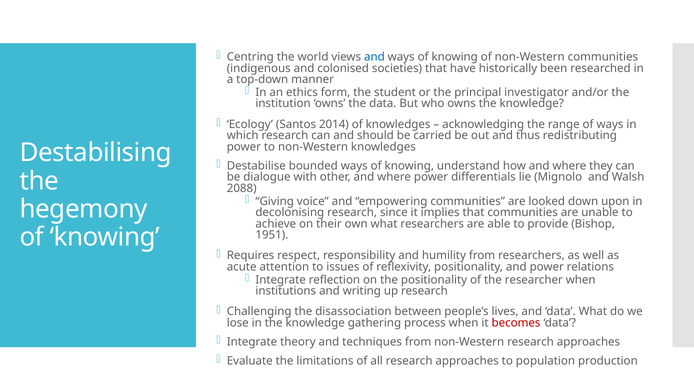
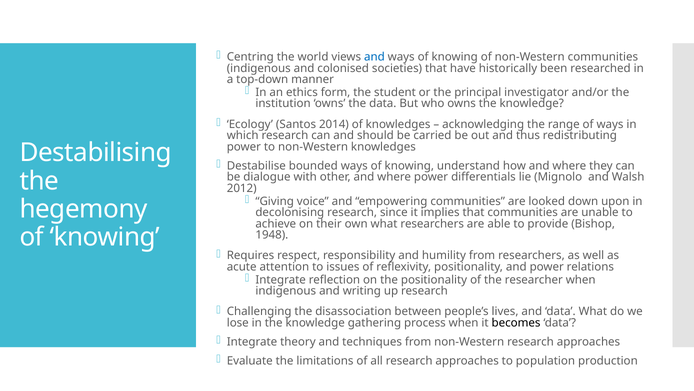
2088: 2088 -> 2012 (242, 188)
1951: 1951 -> 1948 (272, 235)
institutions: institutions -> indigenous (286, 291)
becomes colour: red -> black (516, 322)
